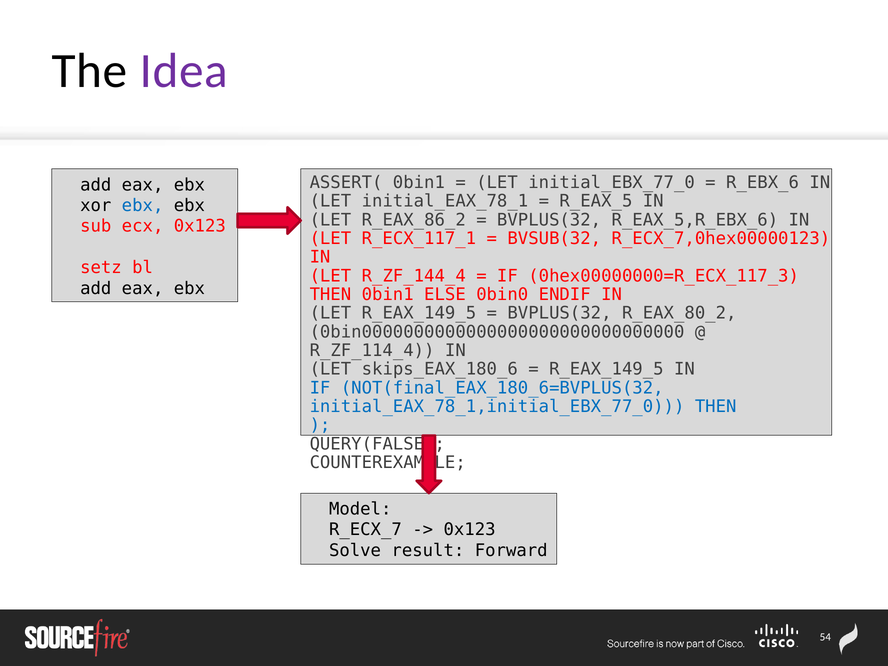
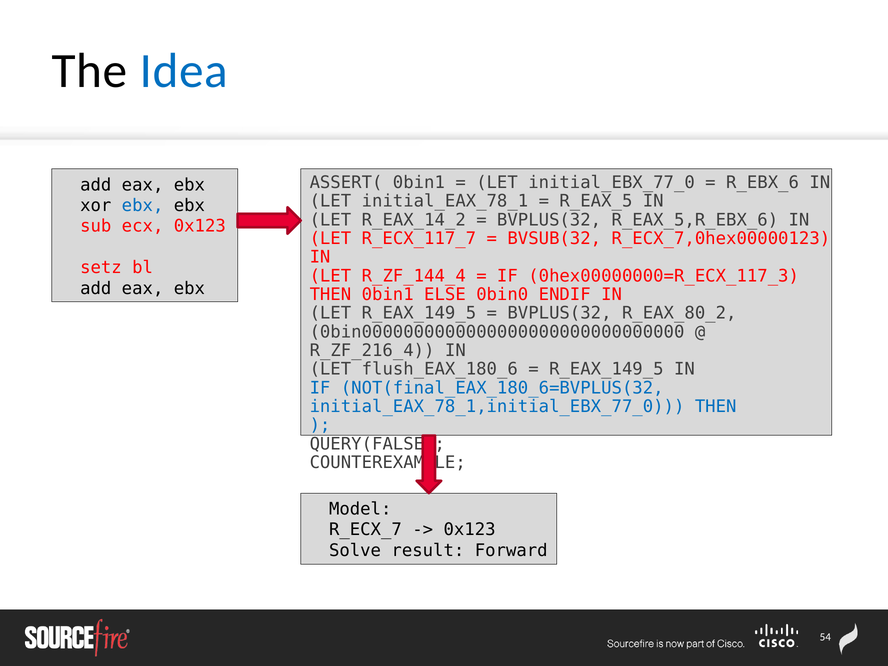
Idea colour: purple -> blue (184, 71)
R_EAX_86_2: R_EAX_86_2 -> R_EAX_14_2 (414, 220)
R_ECX_117_1: R_ECX_117_1 -> R_ECX_117_7 (419, 239)
R_ZF_114_4: R_ZF_114_4 -> R_ZF_216_4 (372, 351)
skips_EAX_180_6: skips_EAX_180_6 -> flush_EAX_180_6 (440, 369)
